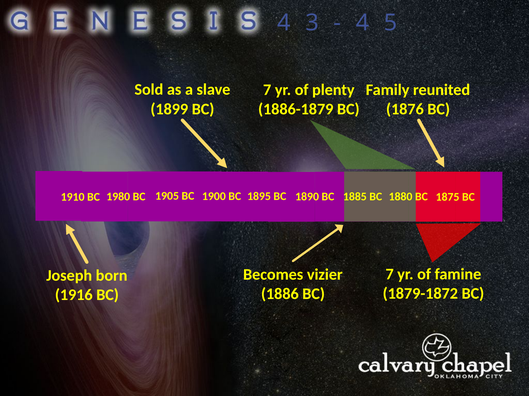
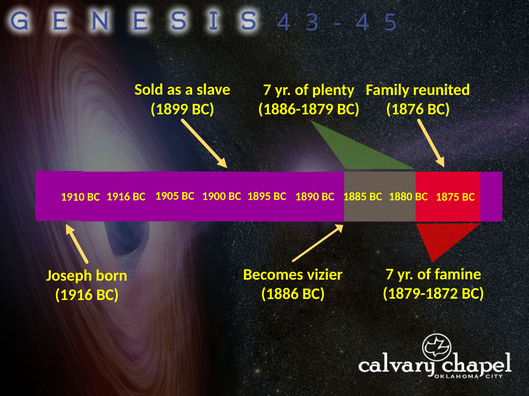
1980: 1980 -> 1916 (118, 197)
